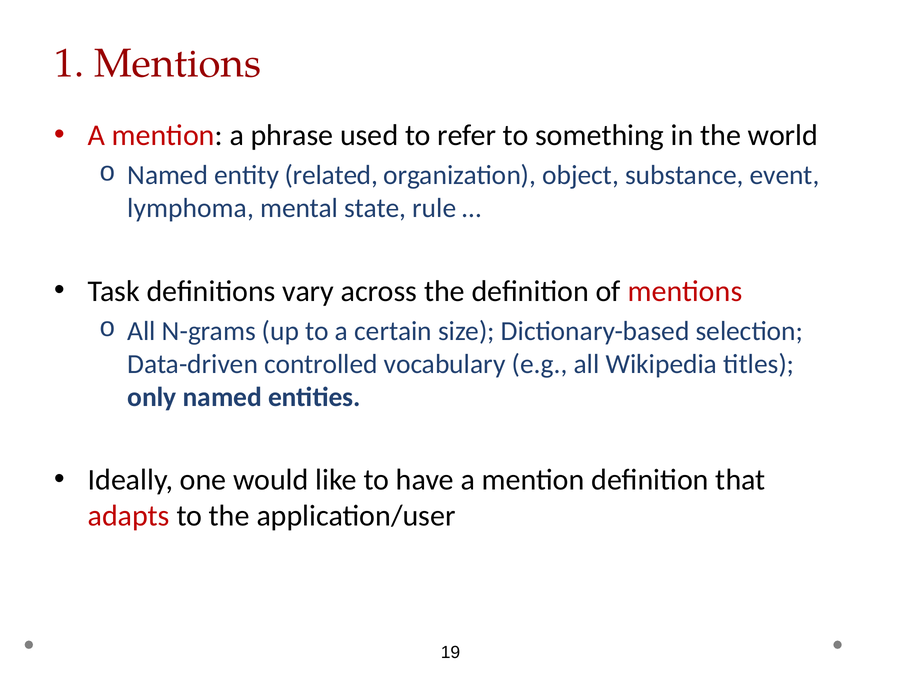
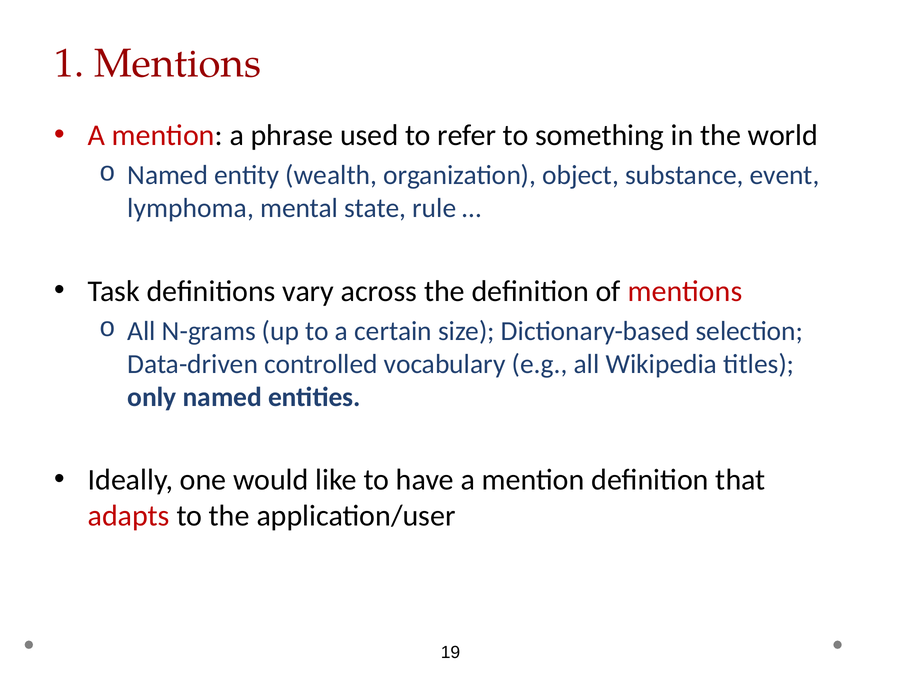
related: related -> wealth (331, 175)
